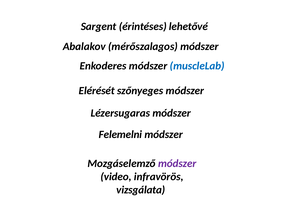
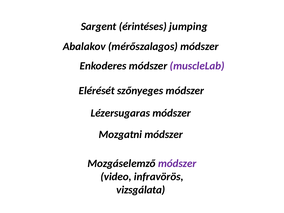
lehetővé: lehetővé -> jumping (188, 27)
muscleLab colour: blue -> purple (197, 66)
Felemelni: Felemelni -> Mozgatni (120, 135)
